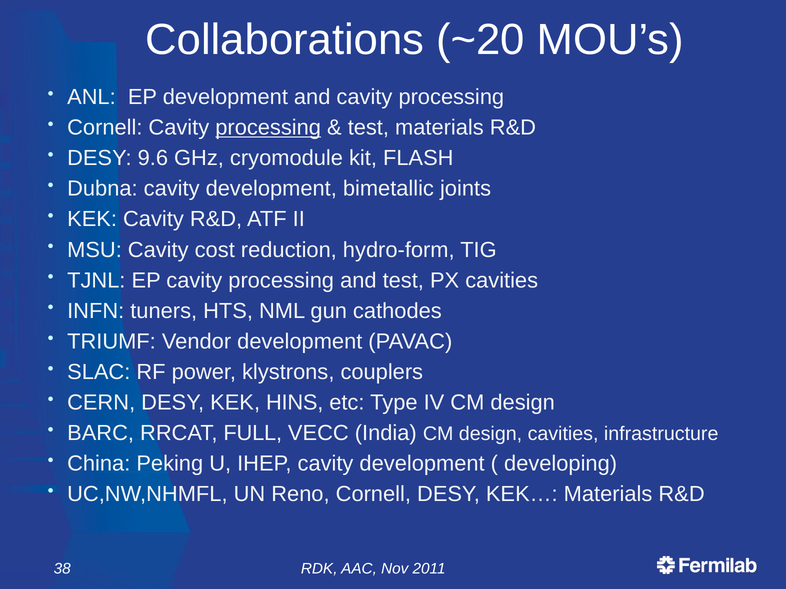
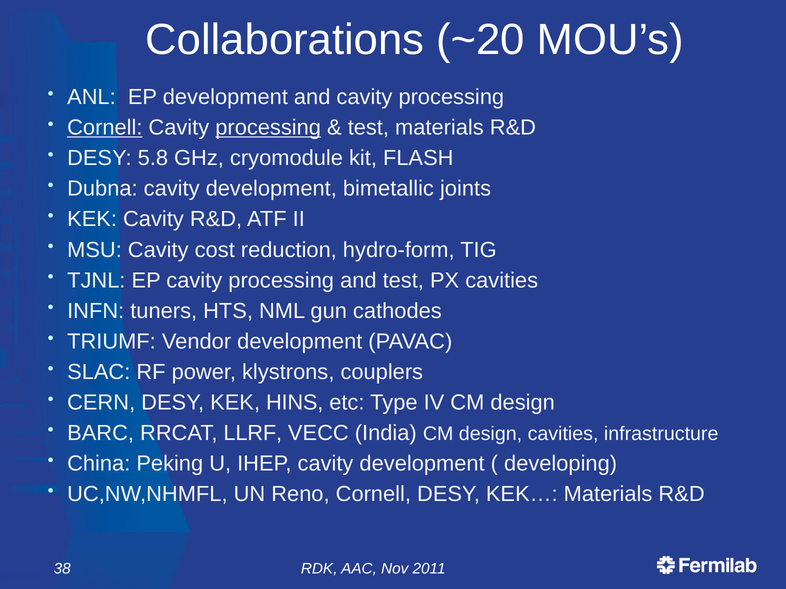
Cornell underline: none -> present (105, 128)
9.6: 9.6 -> 5.8 (153, 158)
FULL: FULL -> LLRF (253, 433)
